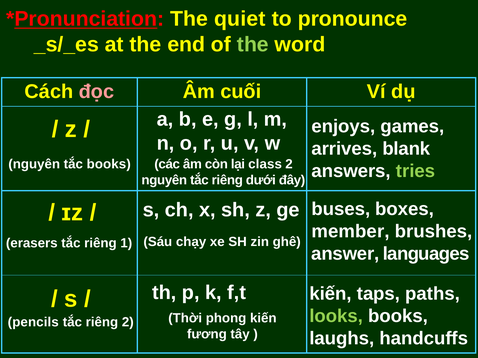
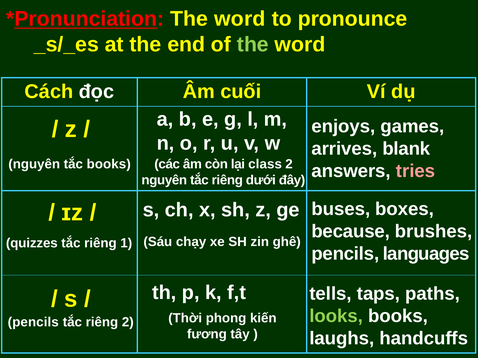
quiet: quiet -> word (240, 19)
đọc colour: pink -> white (96, 92)
tries colour: light green -> pink (416, 171)
member: member -> because (351, 232)
erasers: erasers -> quizzes (32, 243)
answer: answer -> pencils (345, 254)
kiến: kiến -> tells (331, 294)
